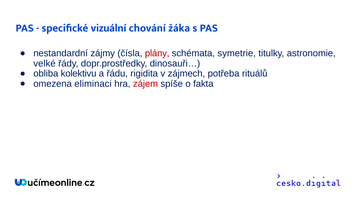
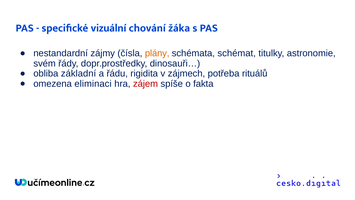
plány colour: red -> orange (157, 53)
symetrie: symetrie -> schémat (237, 53)
velké: velké -> svém (45, 63)
kolektivu: kolektivu -> základní (79, 74)
